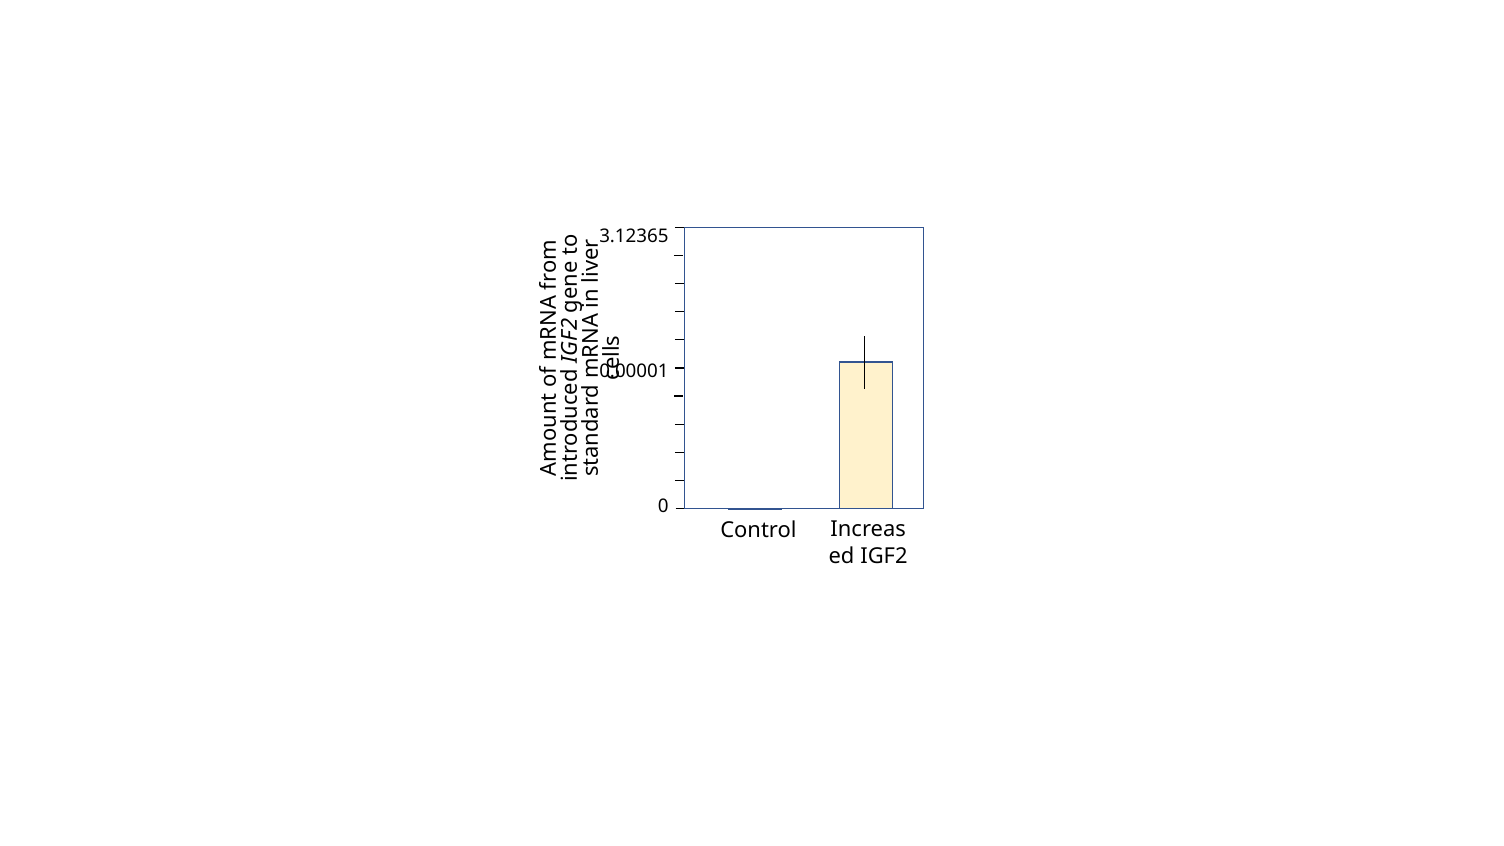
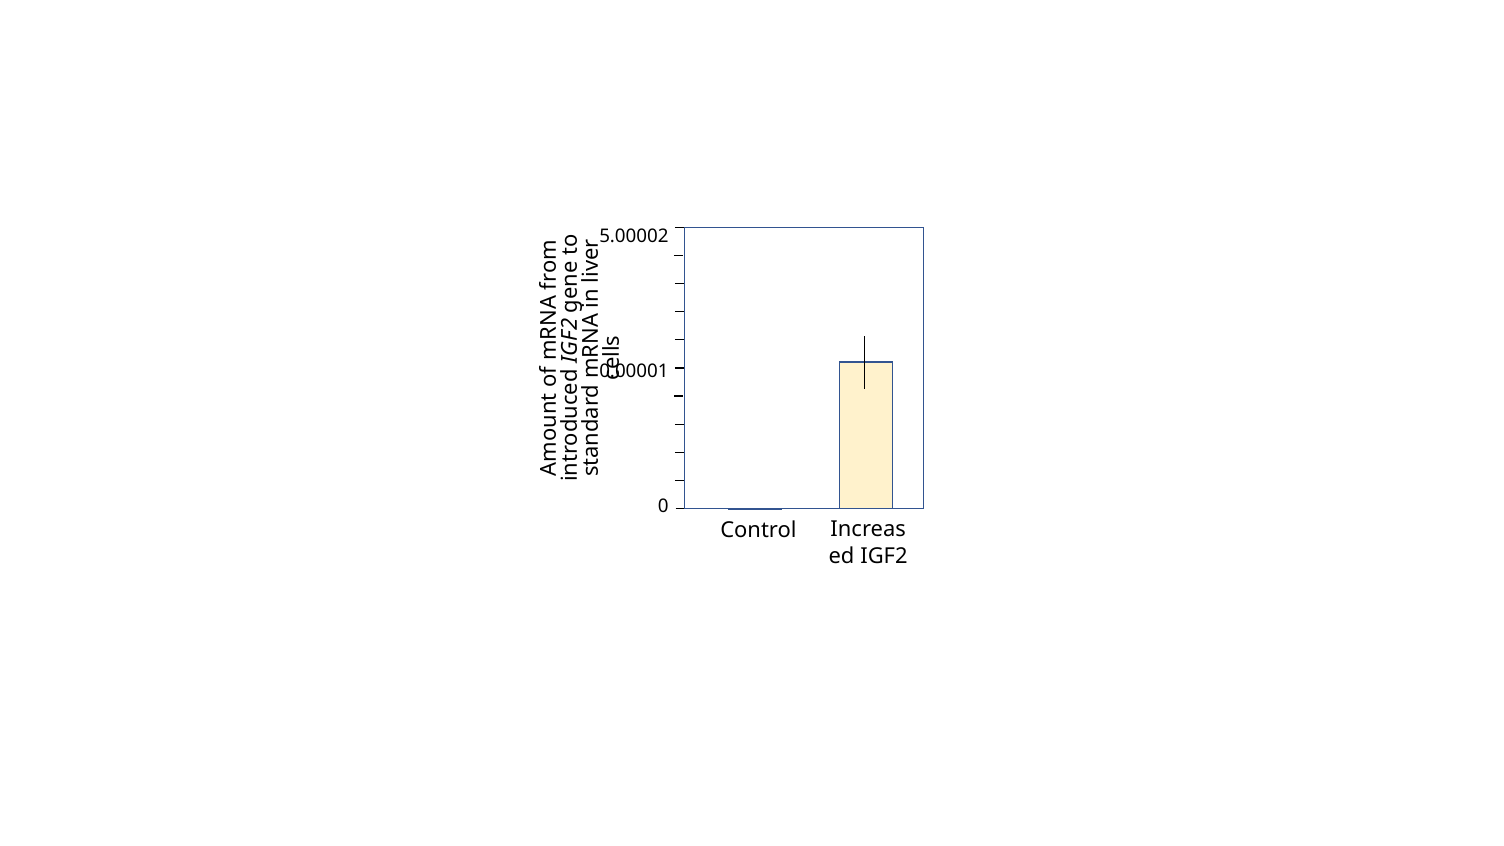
3.12365: 3.12365 -> 5.00002 (634, 236)
